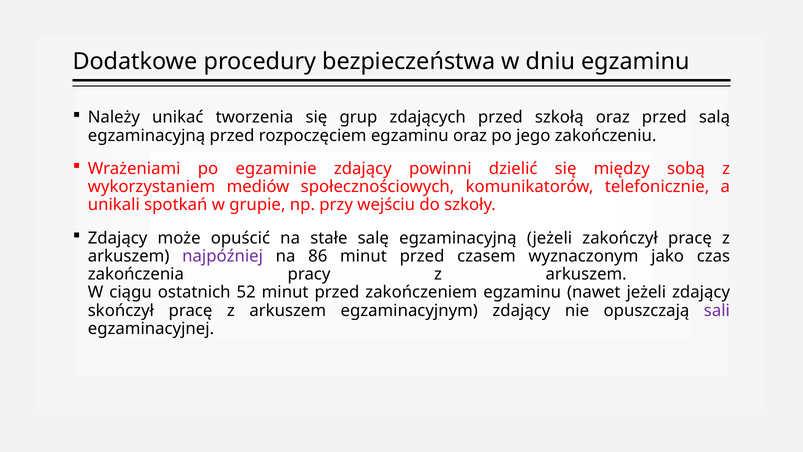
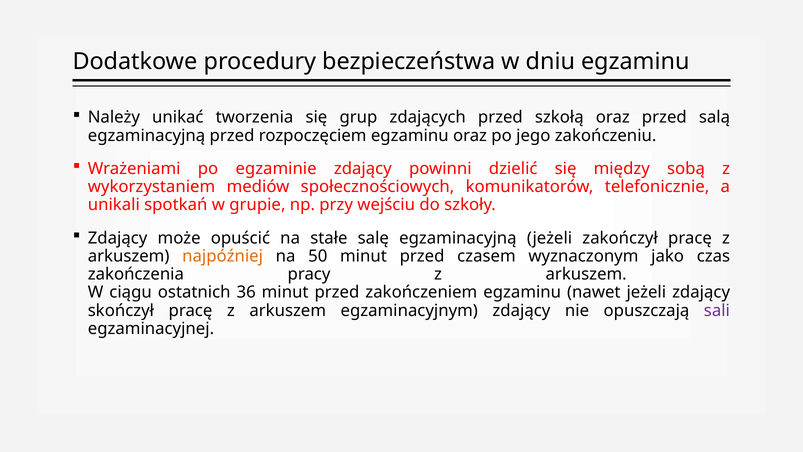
najpóźniej colour: purple -> orange (223, 256)
86: 86 -> 50 (318, 256)
52: 52 -> 36 (246, 292)
